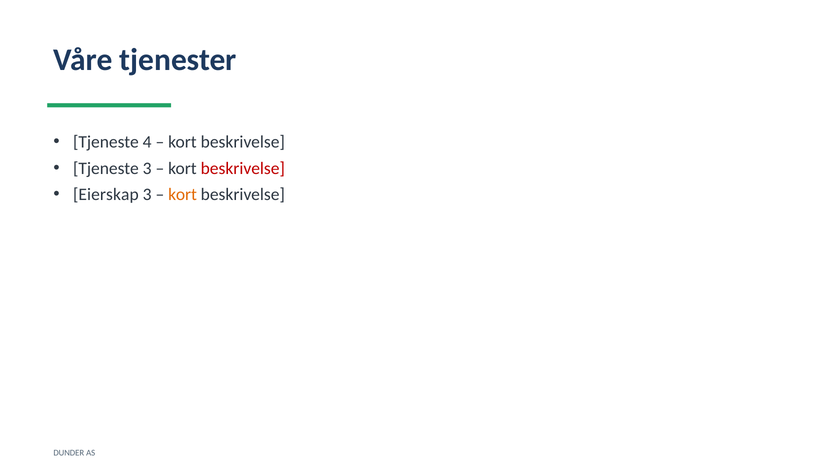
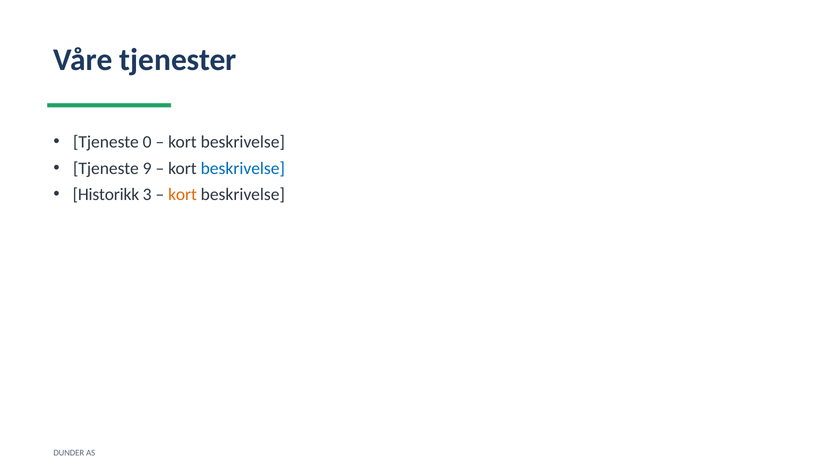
4: 4 -> 0 (147, 142)
Tjeneste 3: 3 -> 9 (147, 168)
beskrivelse colour: red -> blue (243, 168)
Eierskap: Eierskap -> Historikk (106, 195)
